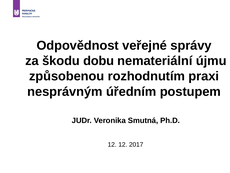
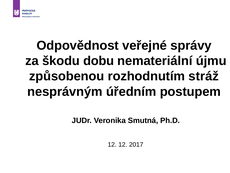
praxi: praxi -> stráž (204, 76)
